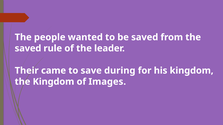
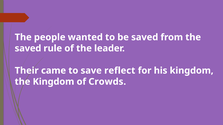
during: during -> reflect (120, 71)
Images: Images -> Crowds (107, 82)
